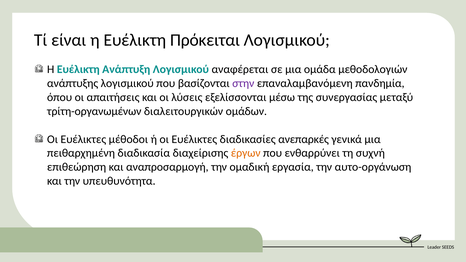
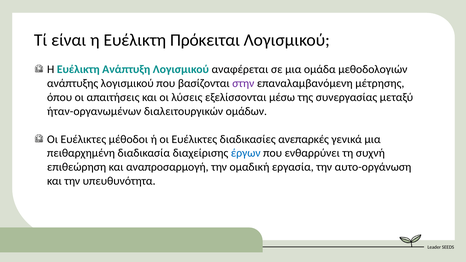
πανδημία: πανδημία -> μέτρησης (380, 83)
τρίτη-οργανωμένων: τρίτη-οργανωμένων -> ήταν-οργανωμένων (94, 111)
έργων colour: orange -> blue (246, 153)
